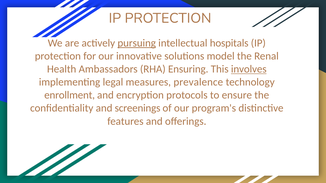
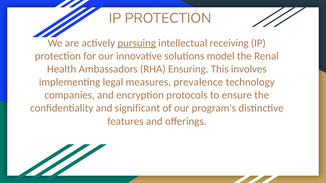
hospitals: hospitals -> receiving (229, 43)
involves underline: present -> none (249, 69)
enrollment: enrollment -> companies (70, 95)
screenings: screenings -> significant (137, 108)
